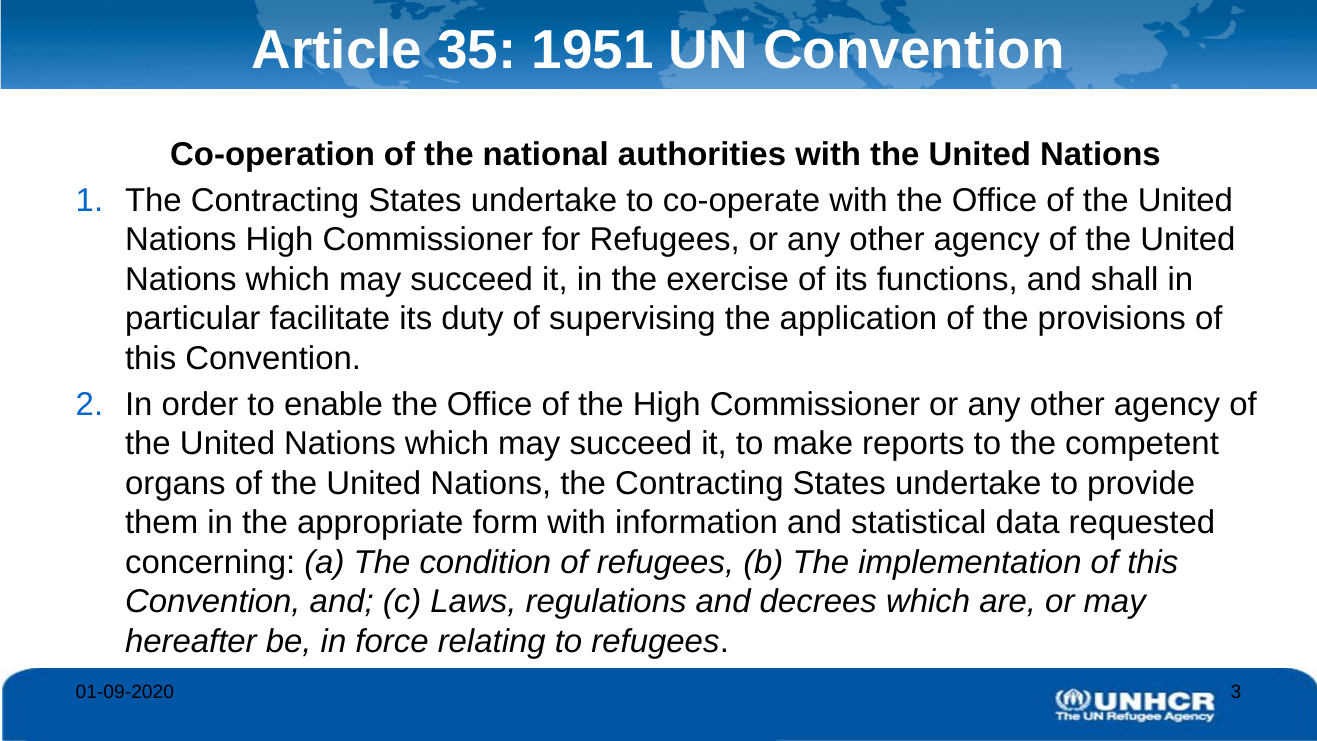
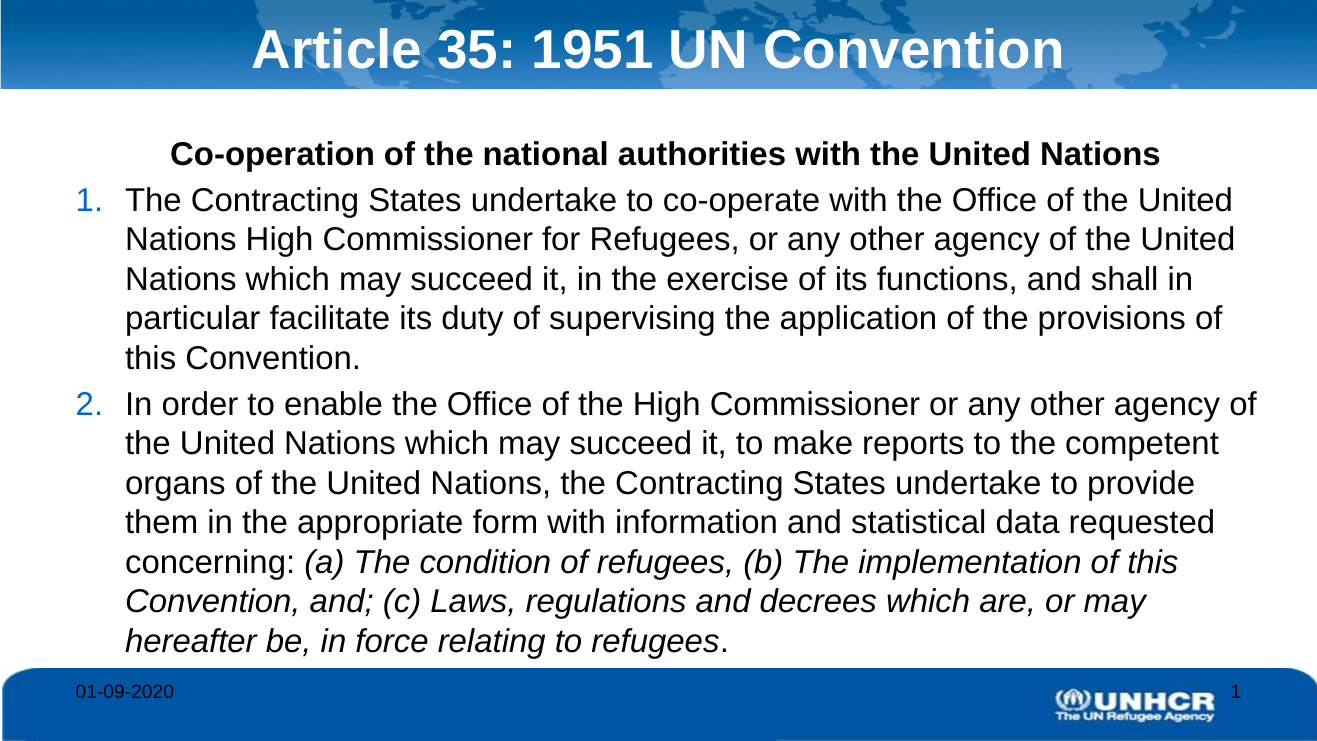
01-09-2020 3: 3 -> 1 (1236, 692)
